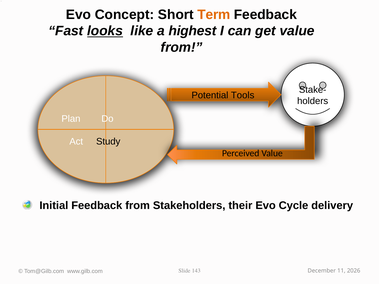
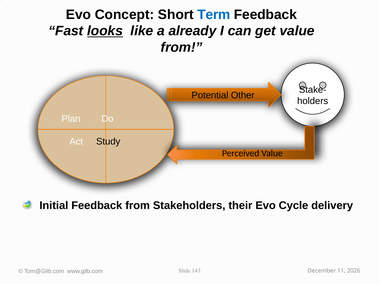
Term colour: orange -> blue (214, 15)
highest: highest -> already (192, 31)
Tools: Tools -> Other (243, 95)
